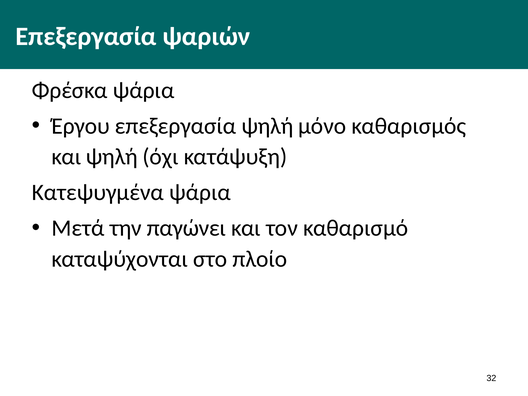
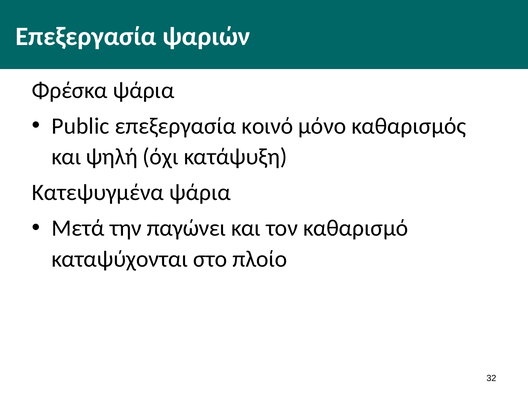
Έργου: Έργου -> Public (80, 126)
επεξεργασία ψηλή: ψηλή -> κοινό (267, 126)
